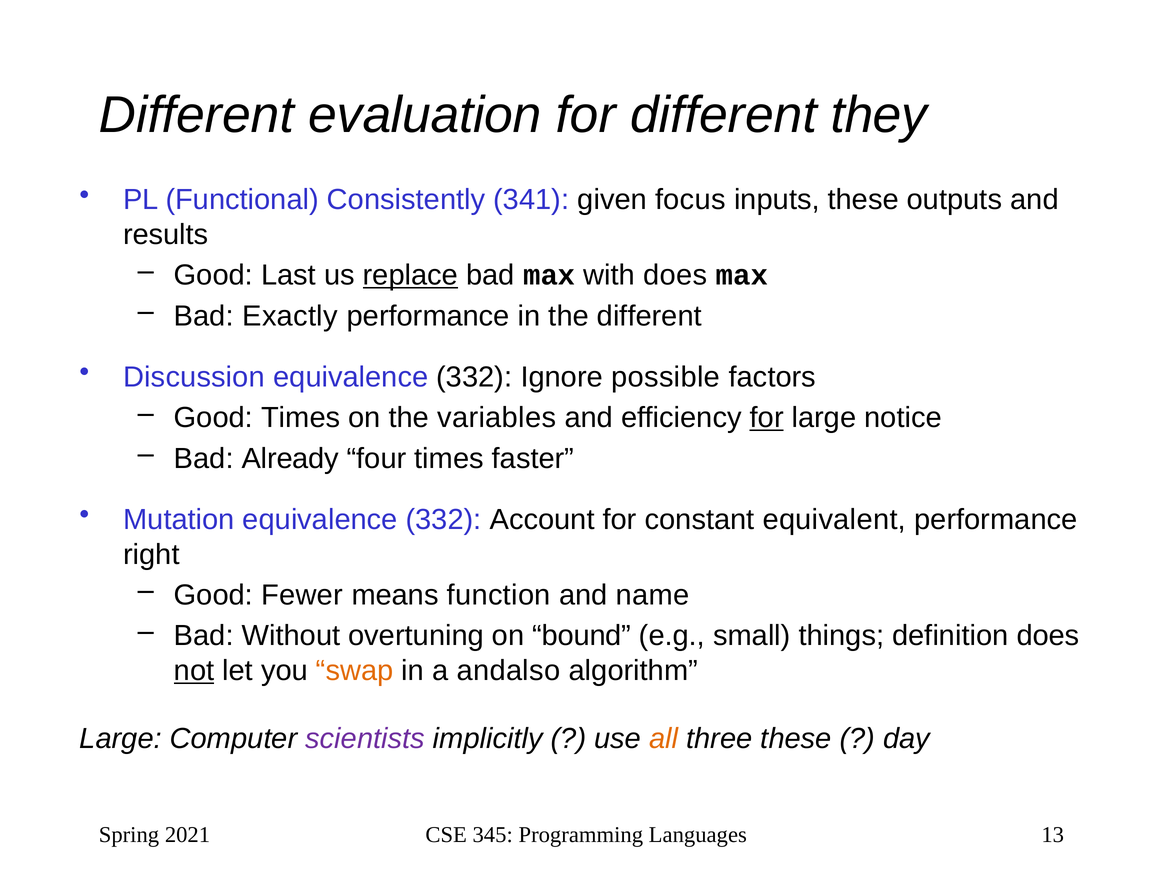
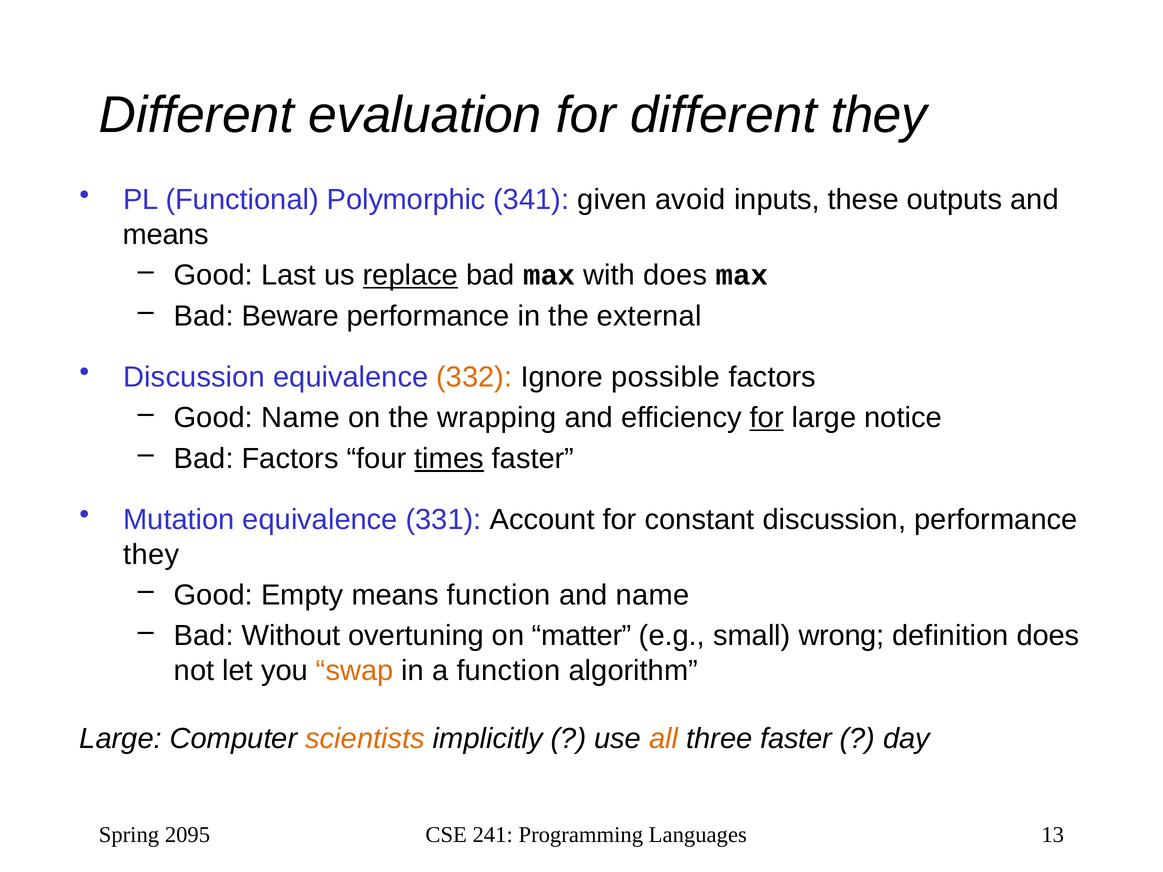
Consistently: Consistently -> Polymorphic (406, 200)
focus: focus -> avoid (690, 200)
results: results -> means (166, 235)
Exactly: Exactly -> Beware (290, 316)
the different: different -> external (649, 316)
332 colour: black -> orange (474, 377)
Good Times: Times -> Name (301, 418)
variables: variables -> wrapping (497, 418)
Bad Already: Already -> Factors (290, 459)
times underline: none -> present (449, 459)
332: 332 -> 331 (444, 520)
constant equivalent: equivalent -> discussion (834, 520)
right: right -> they (151, 555)
Fewer: Fewer -> Empty (302, 595)
bound: bound -> matter (582, 636)
things: things -> wrong (842, 636)
not underline: present -> none (194, 671)
a andalso: andalso -> function (508, 671)
scientists colour: purple -> orange (365, 739)
three these: these -> faster (796, 739)
2021: 2021 -> 2095 (187, 835)
345: 345 -> 241 (493, 835)
